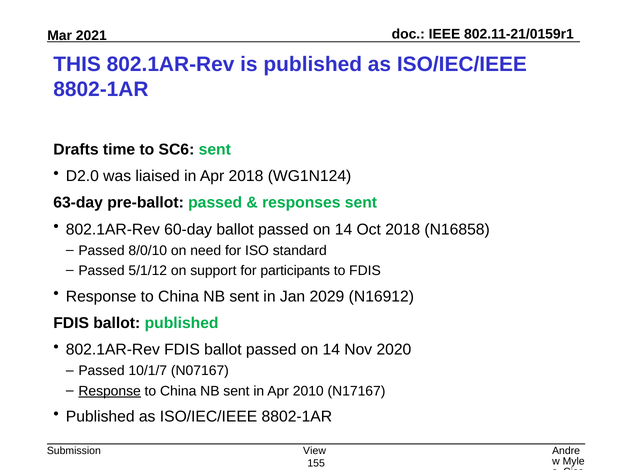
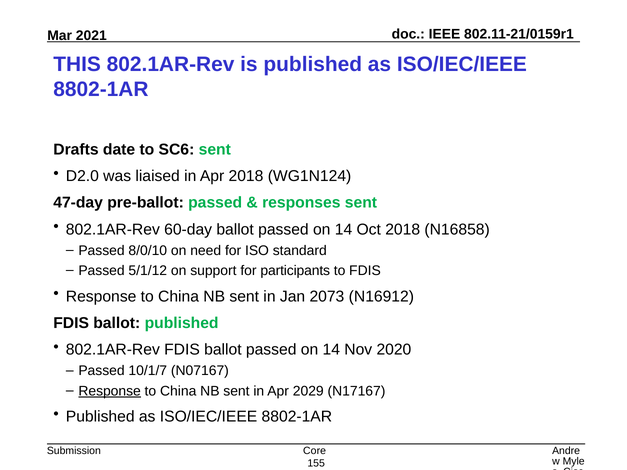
time: time -> date (119, 150)
63-day: 63-day -> 47-day (78, 203)
2029: 2029 -> 2073 (327, 297)
2010: 2010 -> 2029 (308, 391)
View: View -> Core (315, 451)
